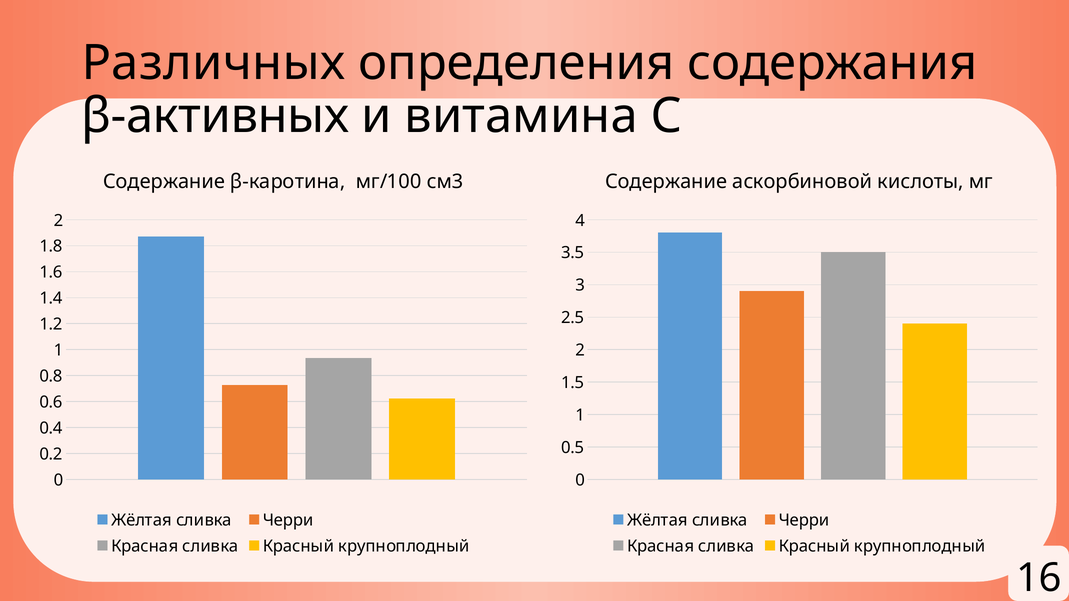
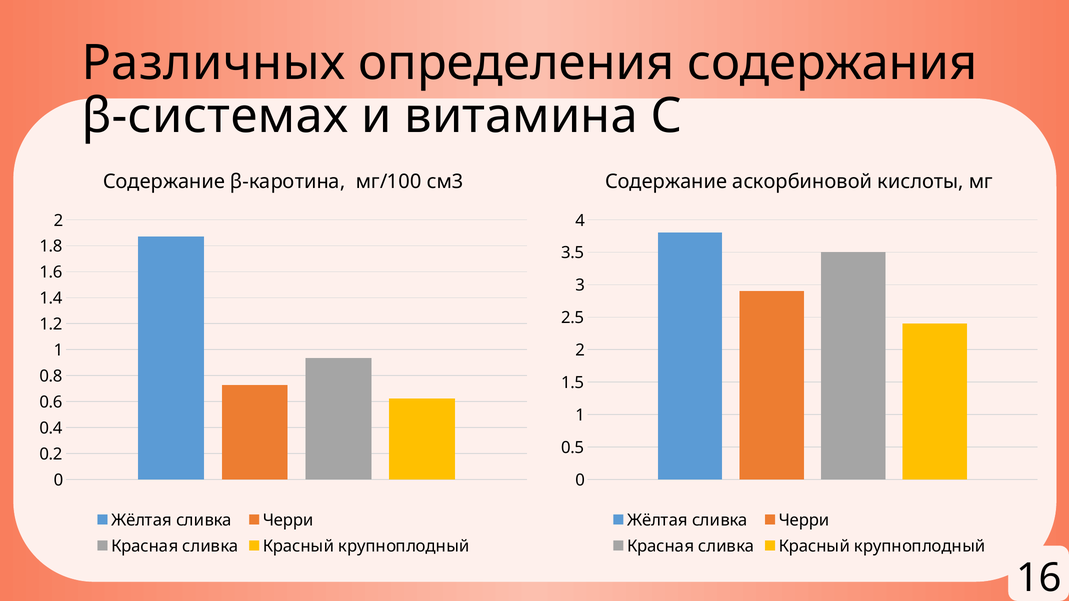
β-активных: β-активных -> β-системах (215, 116)
